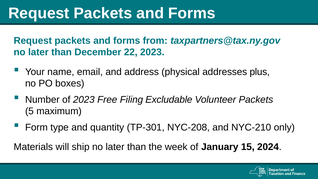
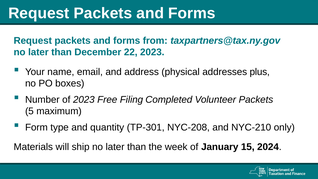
Excludable: Excludable -> Completed (169, 100)
